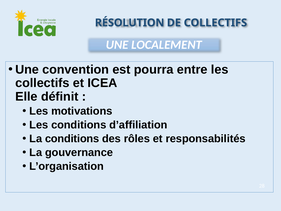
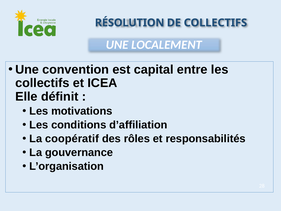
pourra: pourra -> capital (154, 69)
La conditions: conditions -> coopératif (72, 139)
